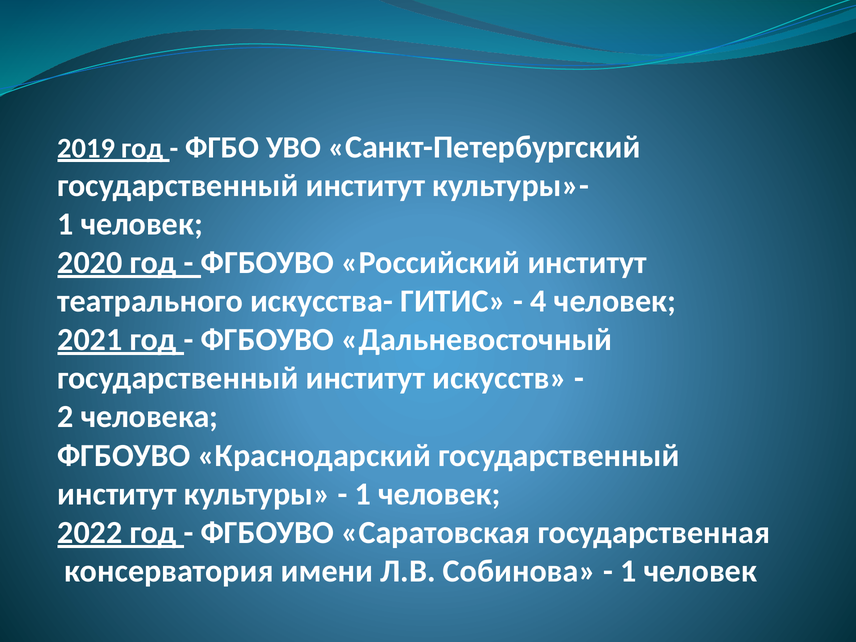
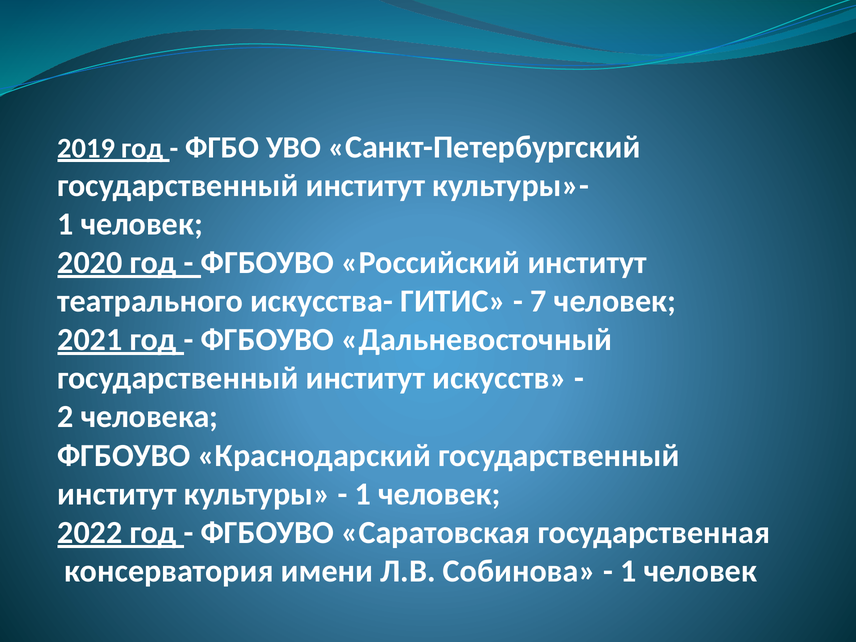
4: 4 -> 7 (538, 301)
